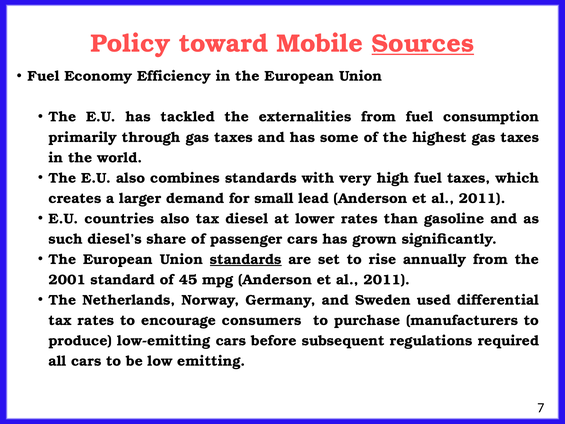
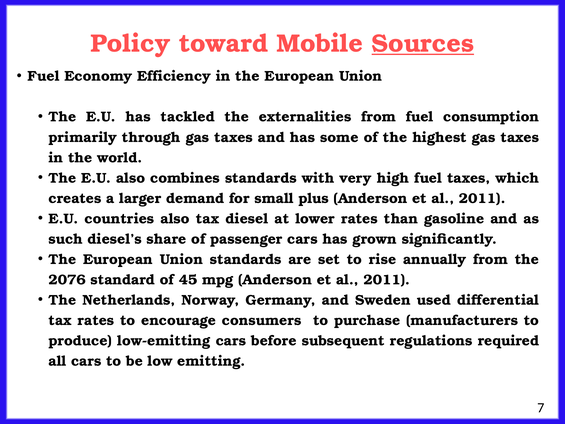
lead: lead -> plus (314, 198)
standards underline: present -> none (246, 259)
2001: 2001 -> 2076 (67, 280)
